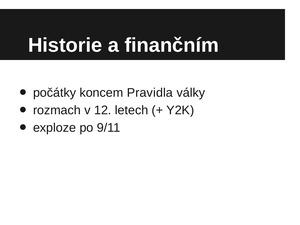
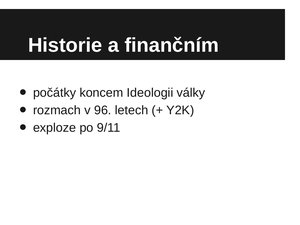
Pravidla: Pravidla -> Ideologii (150, 93)
12: 12 -> 96 (103, 110)
